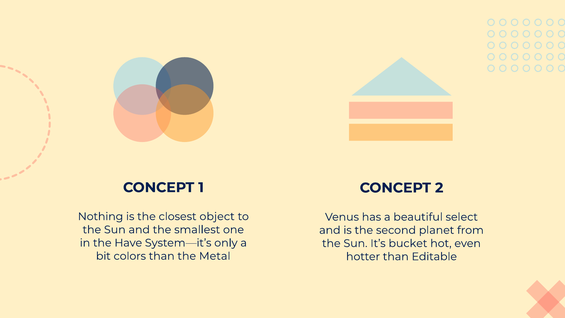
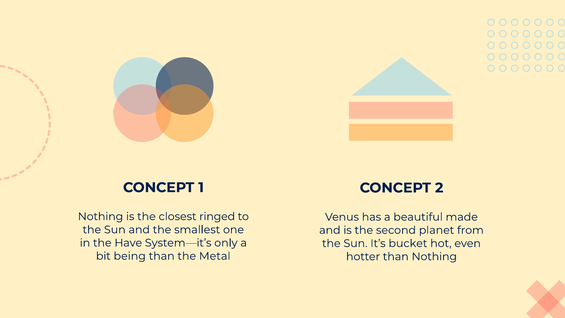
object: object -> ringed (217, 216)
select: select -> made (462, 217)
colors: colors -> being (130, 256)
than Editable: Editable -> Nothing (434, 256)
